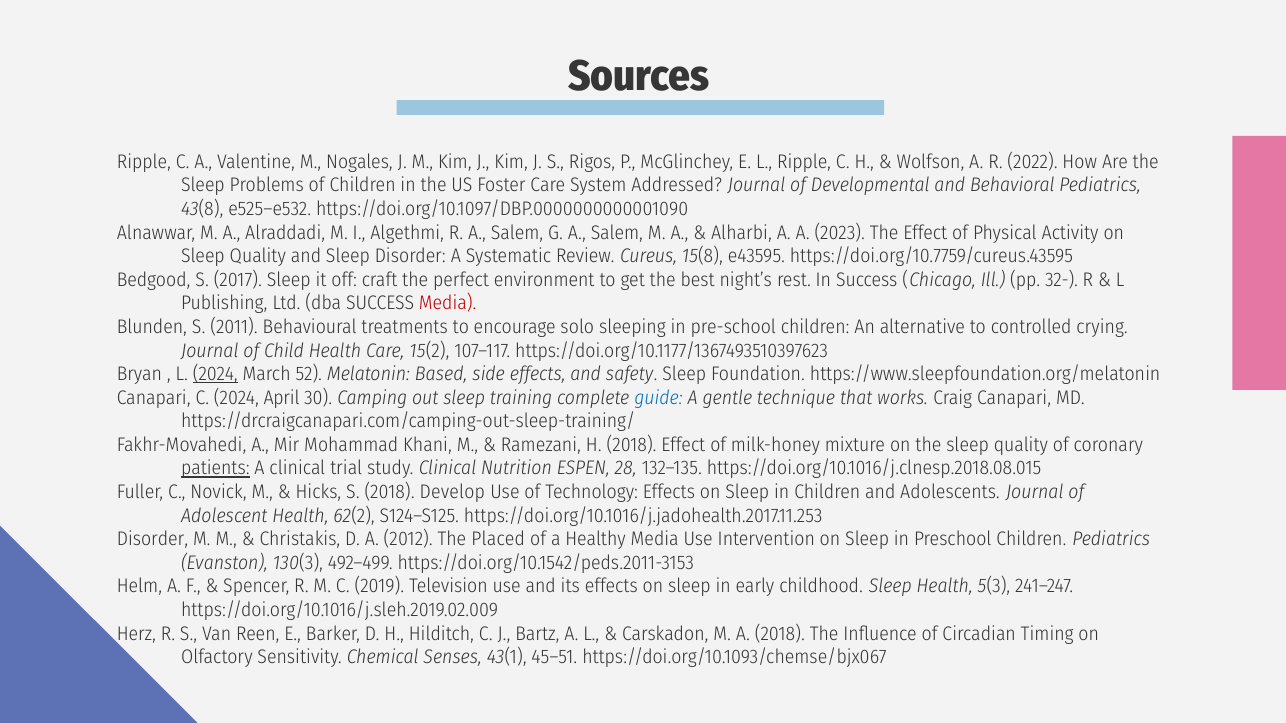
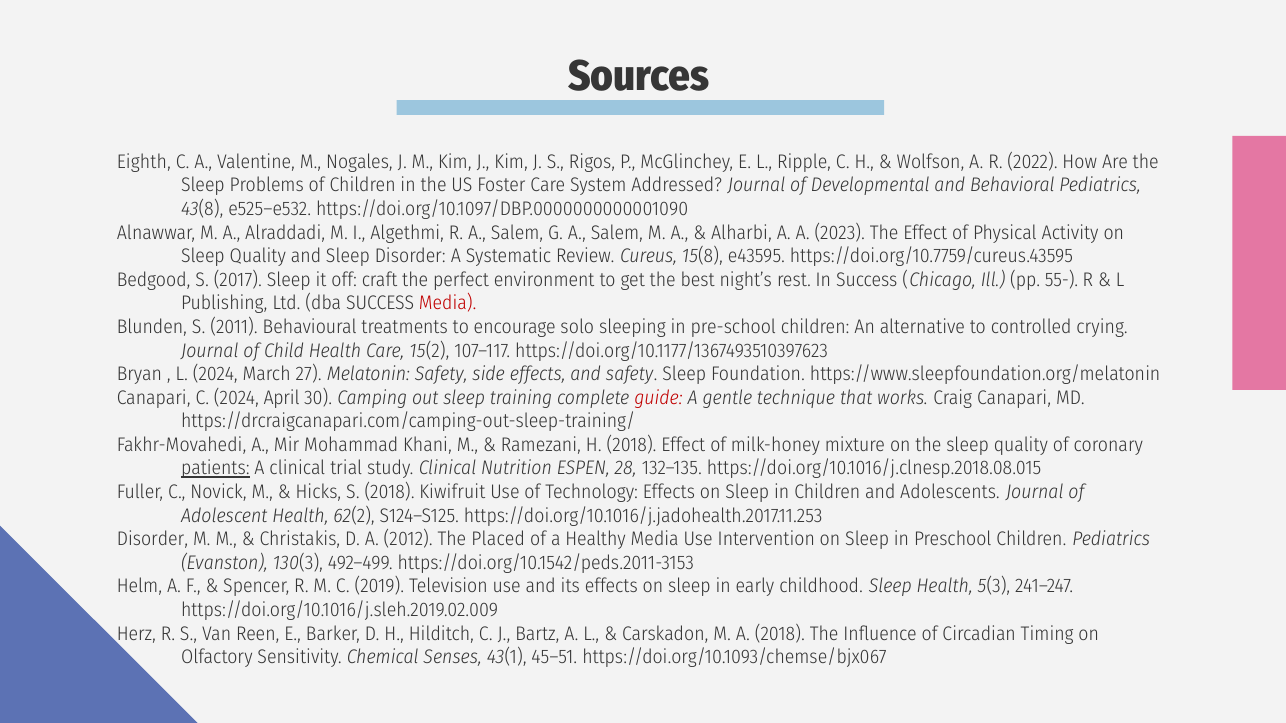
Ripple: Ripple -> Eighth (144, 162)
32-: 32- -> 55- (1062, 280)
2024 underline: present -> none (215, 374)
52: 52 -> 27 (309, 374)
Melatonin Based: Based -> Safety (441, 374)
guide colour: blue -> red (658, 398)
Develop: Develop -> Kiwifruit (452, 492)
